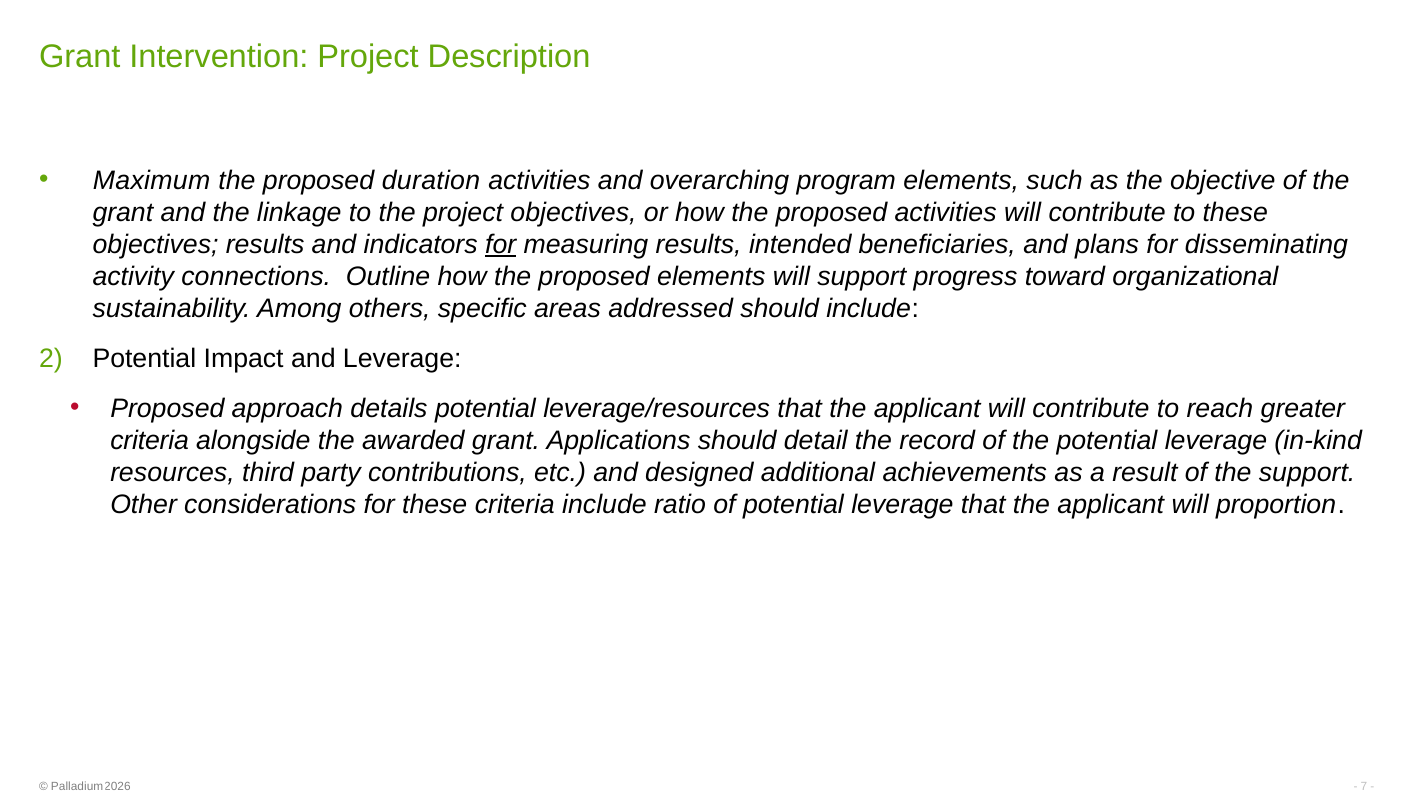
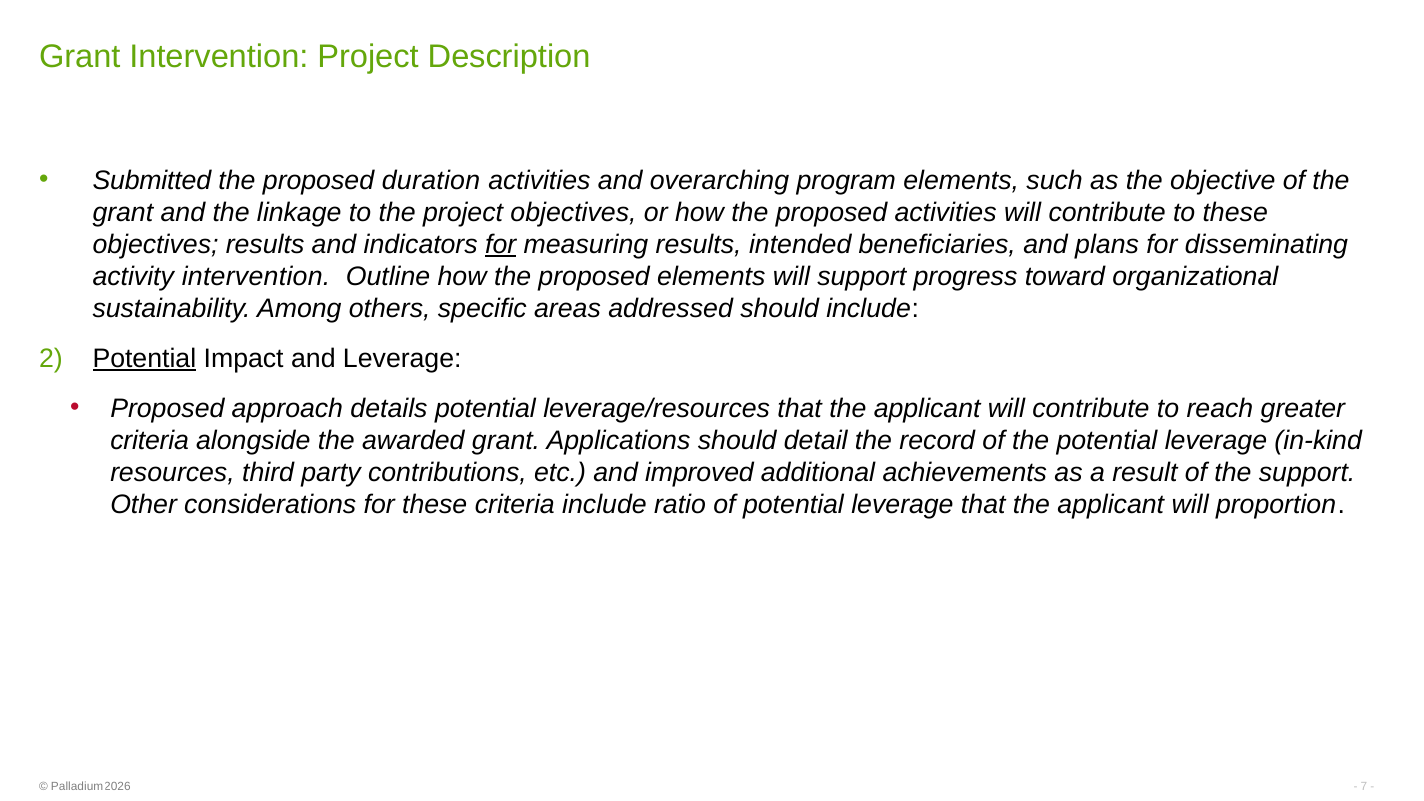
Maximum: Maximum -> Submitted (152, 181)
activity connections: connections -> intervention (256, 277)
Potential underline: none -> present (144, 359)
designed: designed -> improved (699, 472)
